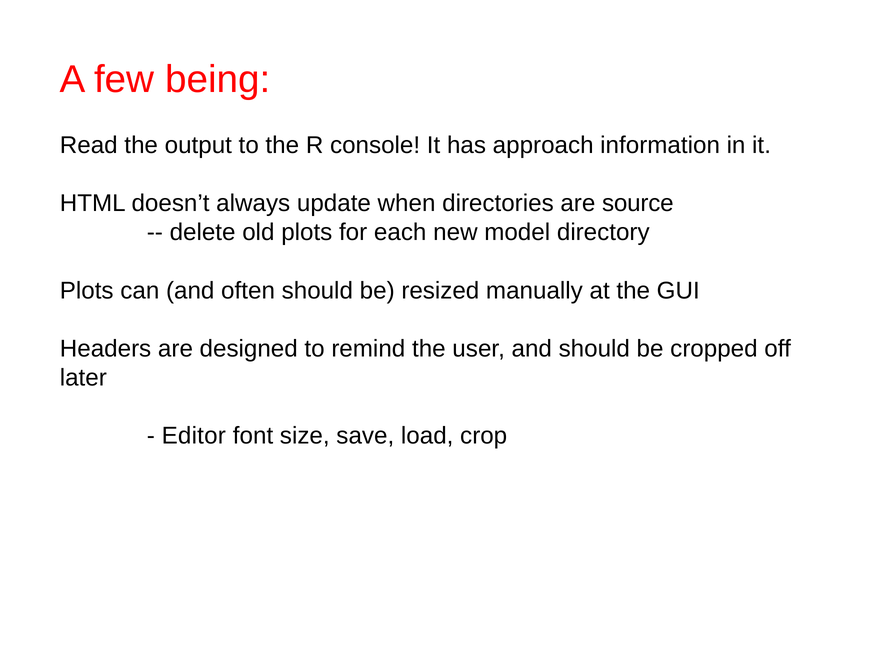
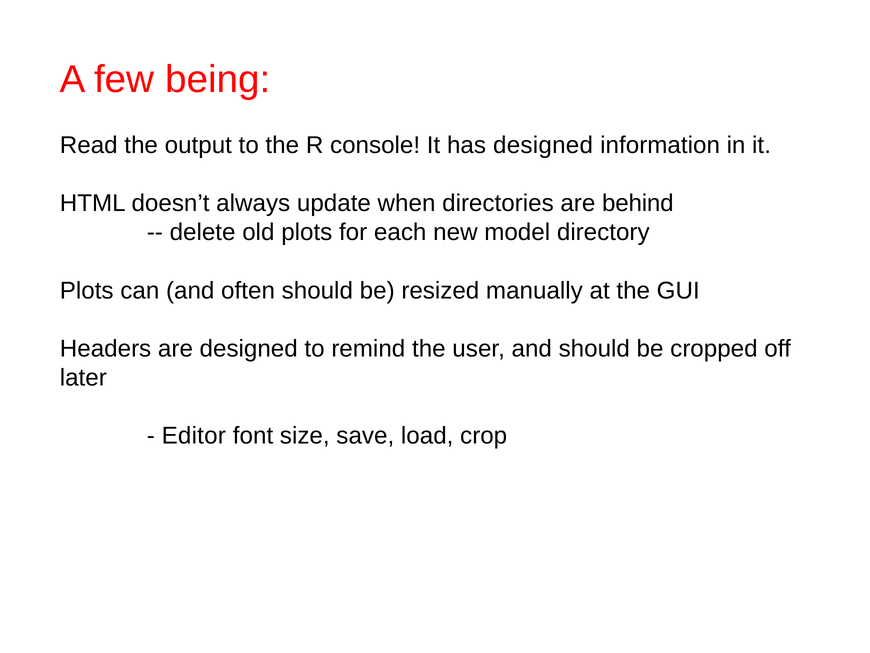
has approach: approach -> designed (543, 145)
source: source -> behind (638, 203)
